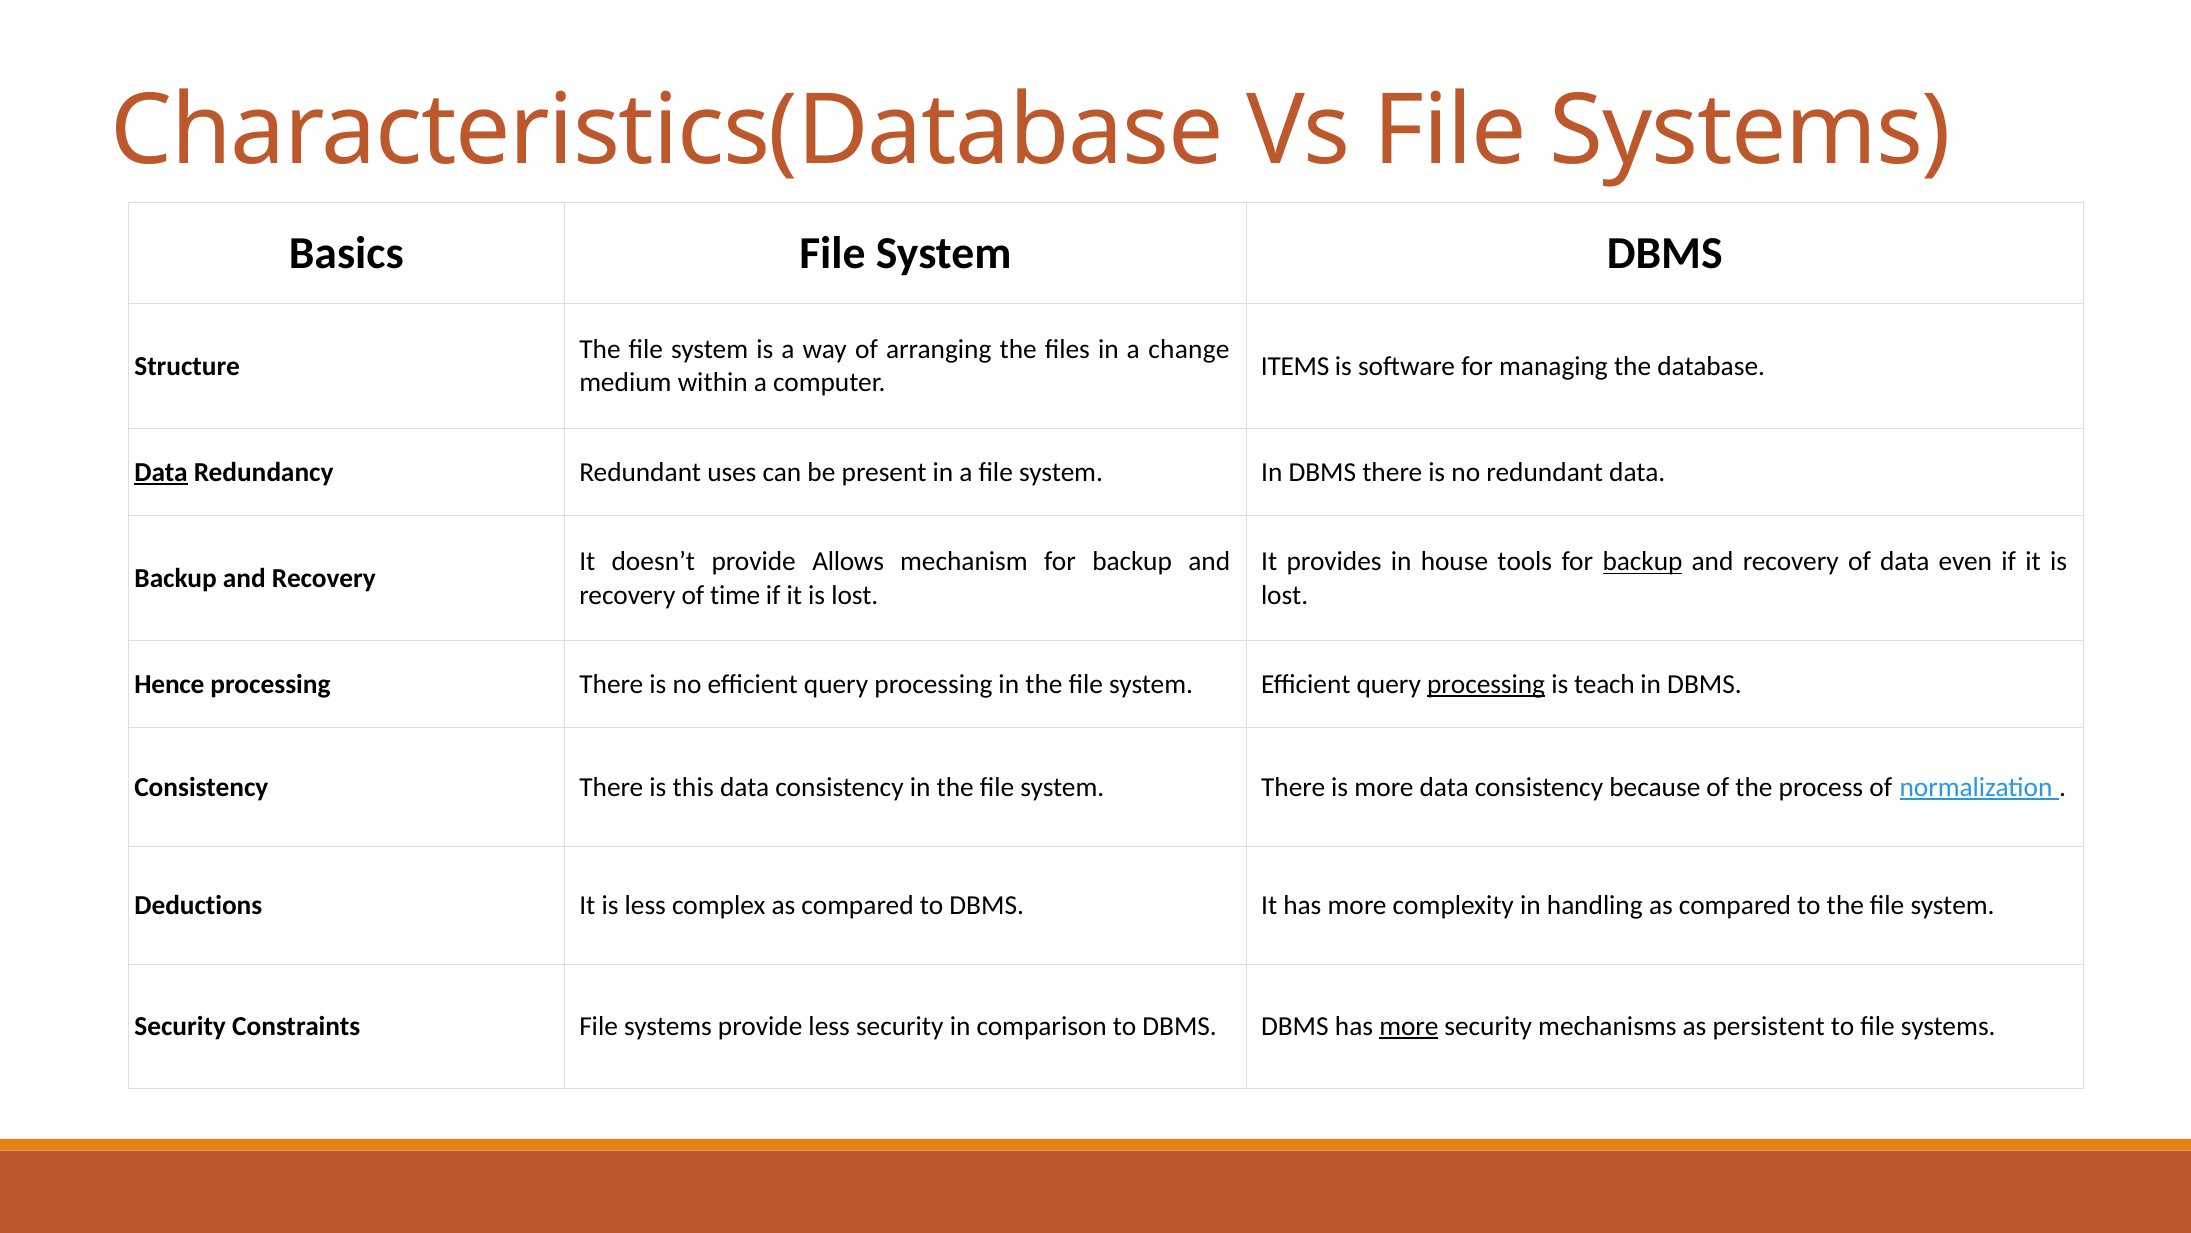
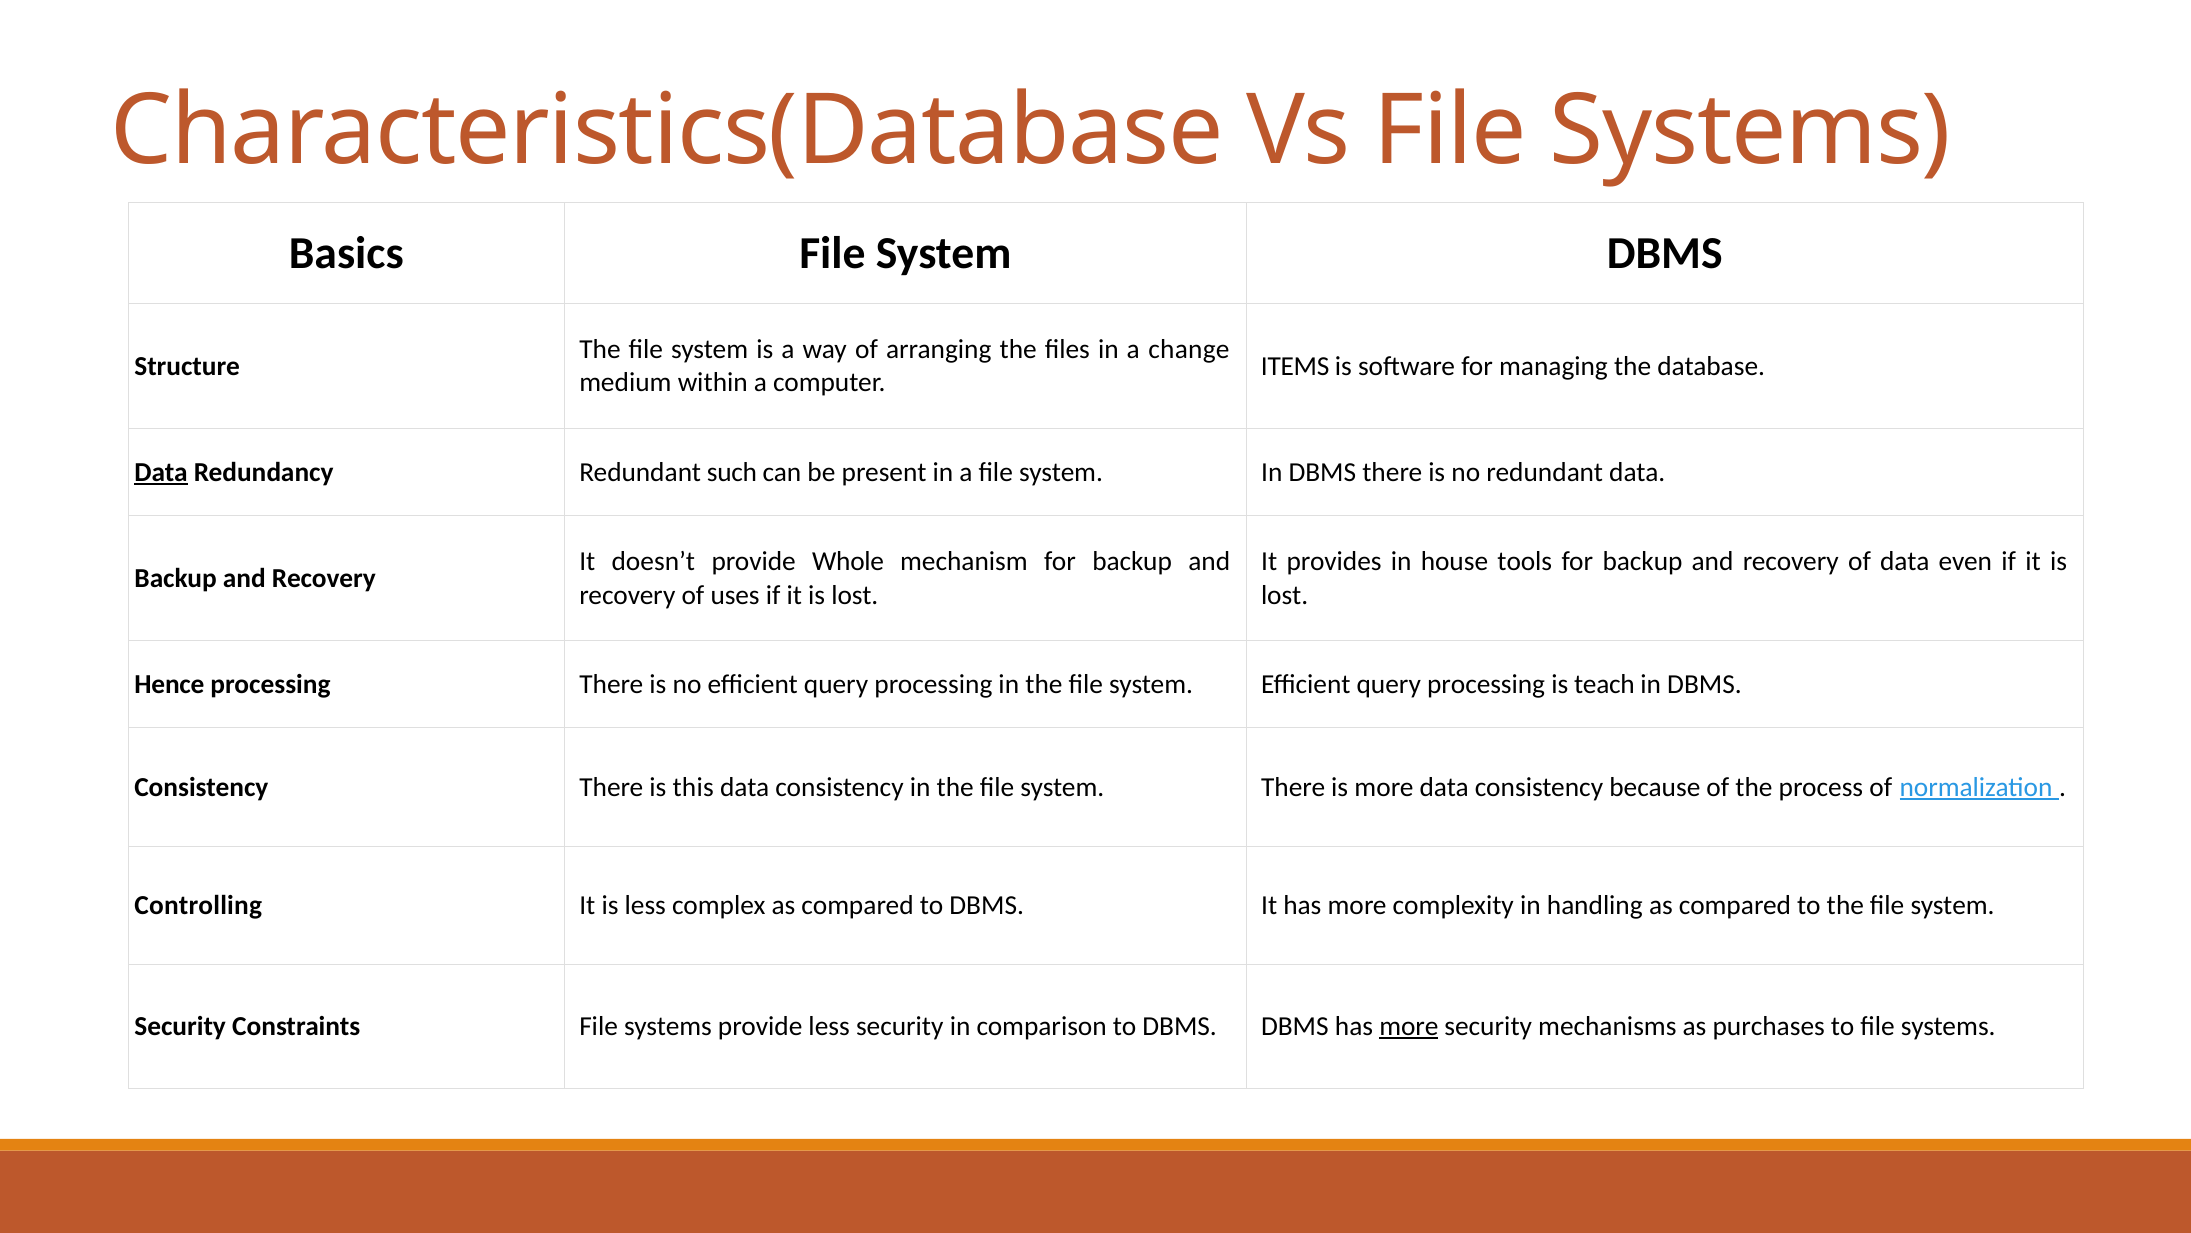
uses: uses -> such (732, 472)
Allows: Allows -> Whole (848, 561)
backup underline: present -> none (1643, 561)
time: time -> uses (735, 595)
processing underline: present -> none (1486, 684)
Deductions: Deductions -> Controlling (198, 905)
persistent: persistent -> purchases (1769, 1026)
